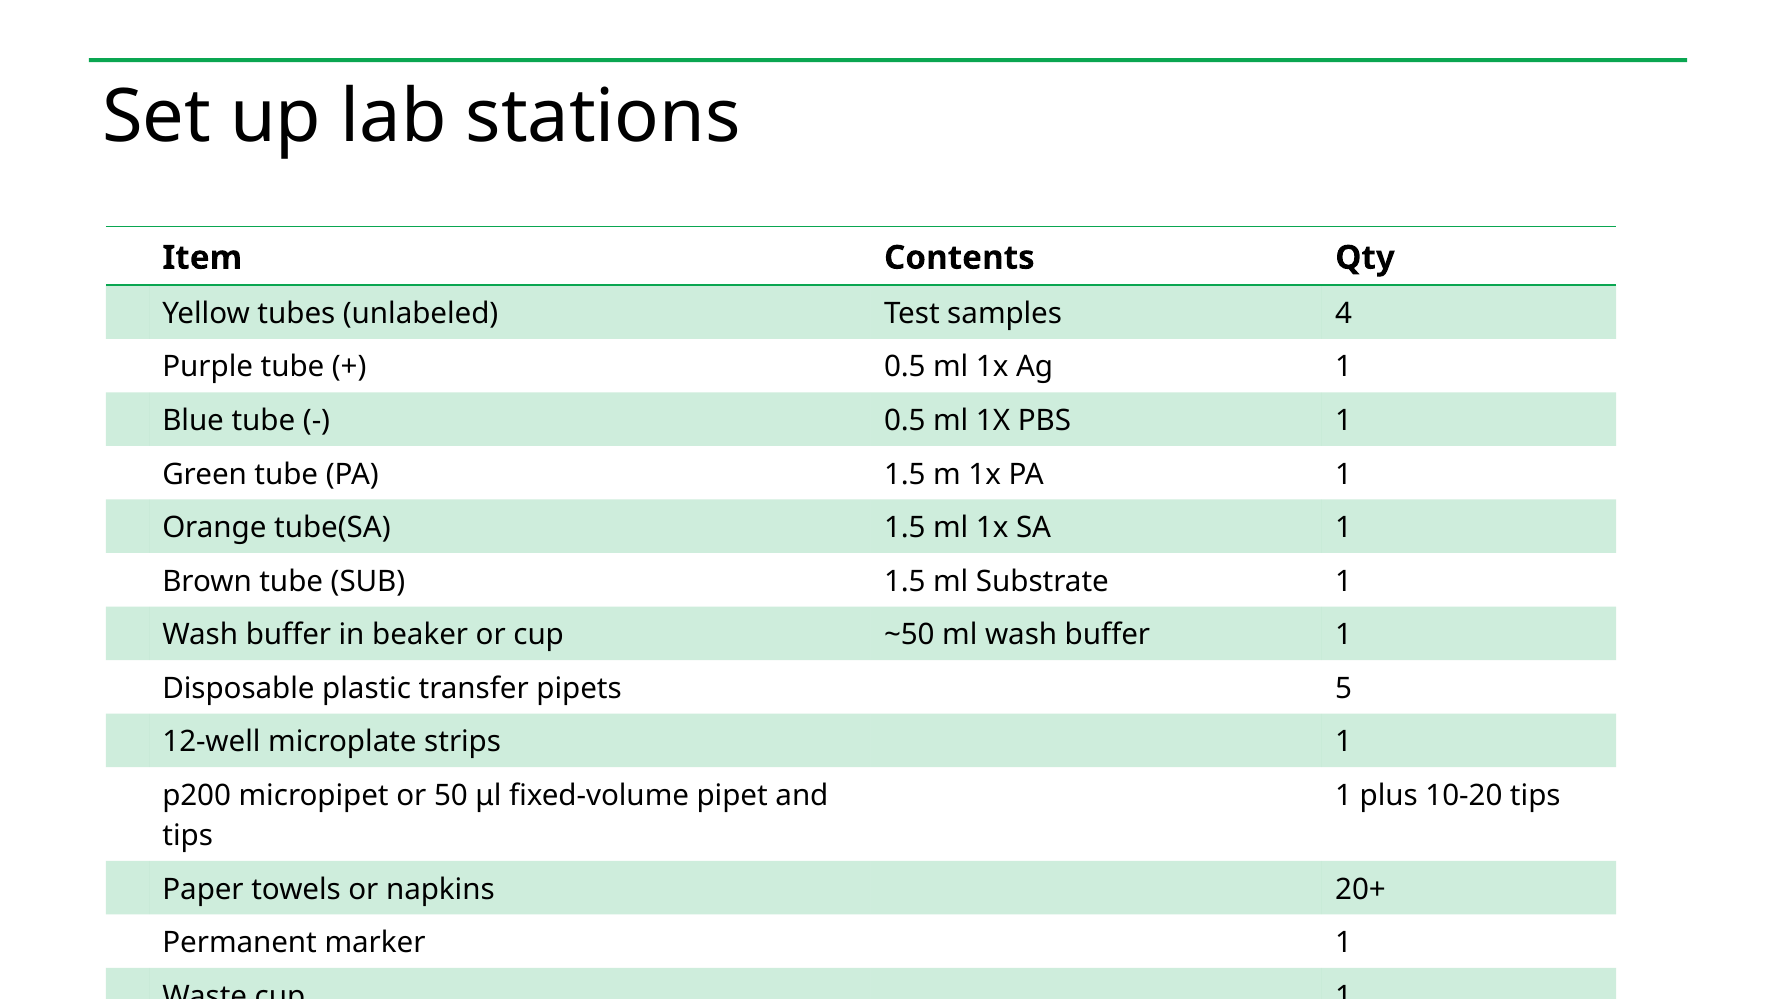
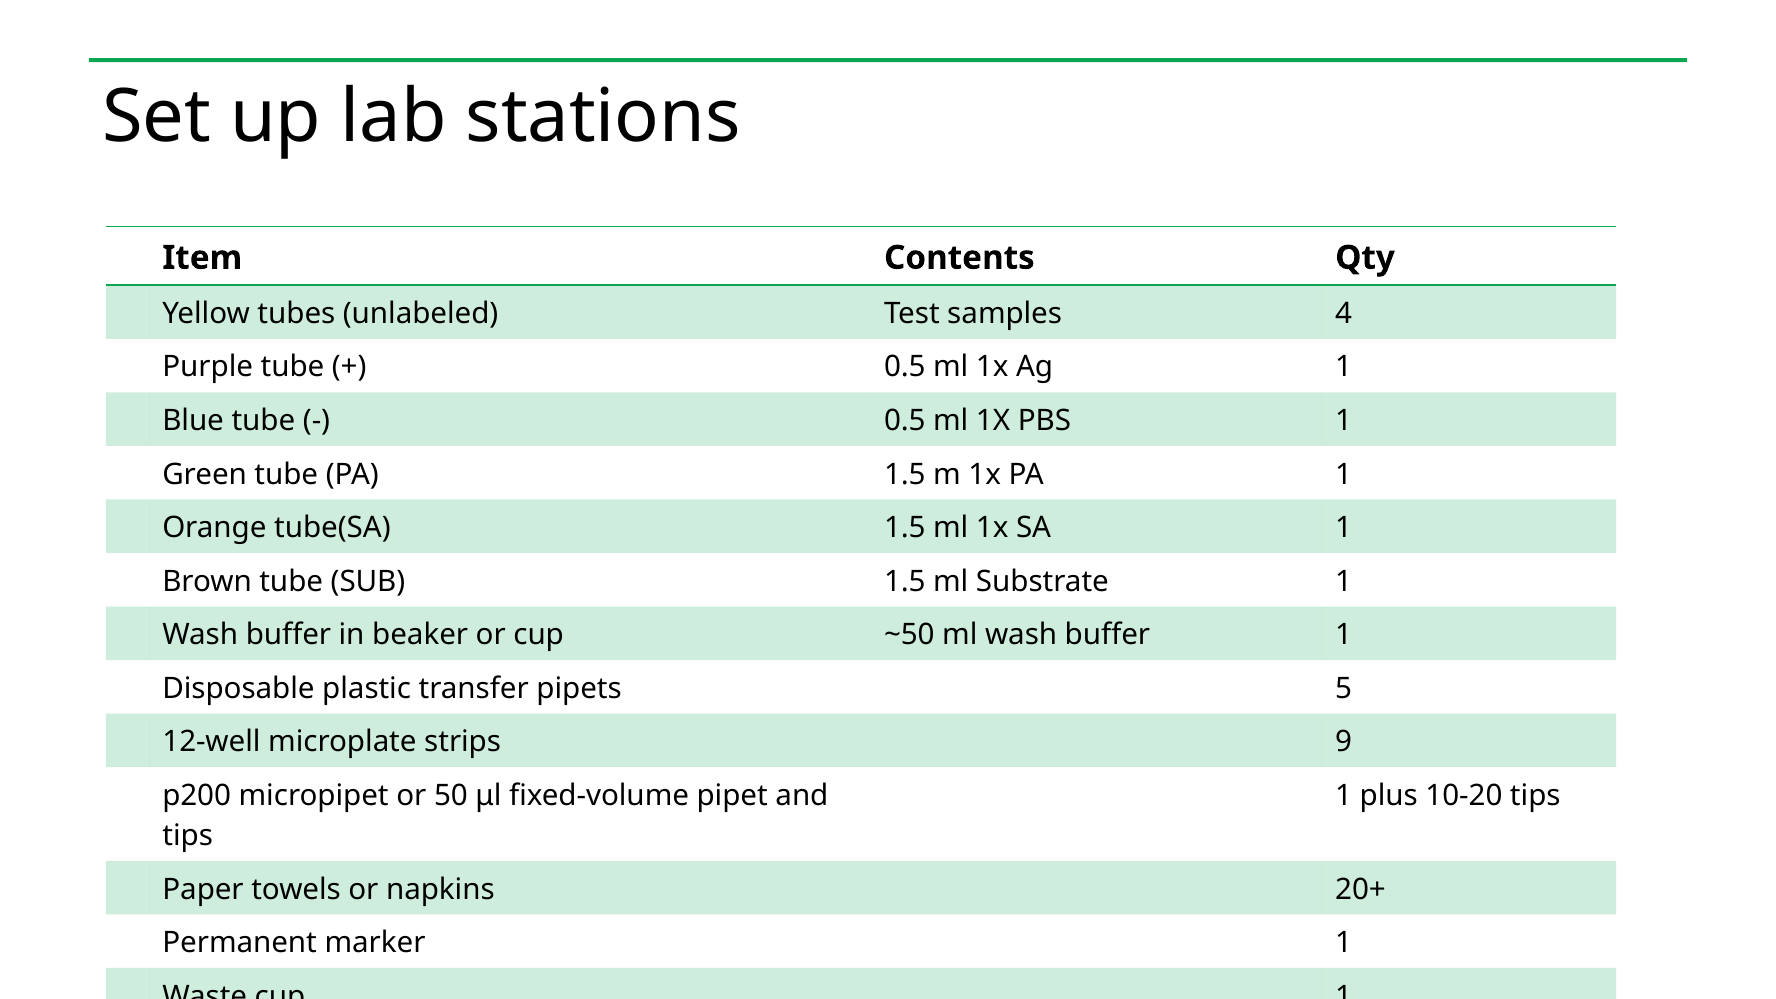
strips 1: 1 -> 9 (1344, 742)
